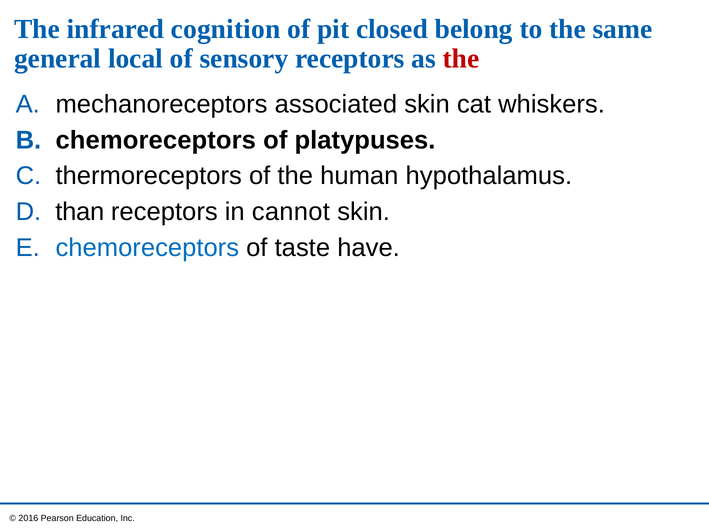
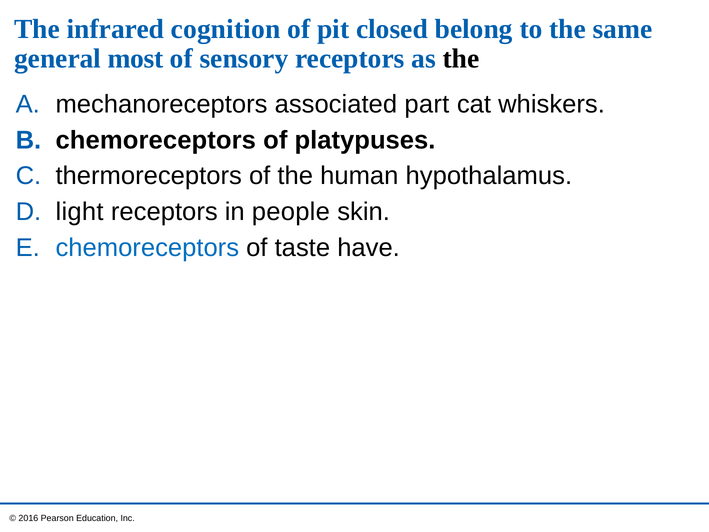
local: local -> most (136, 59)
the colour: red -> black (461, 59)
associated skin: skin -> part (427, 104)
than: than -> light (80, 212)
cannot: cannot -> people (291, 212)
